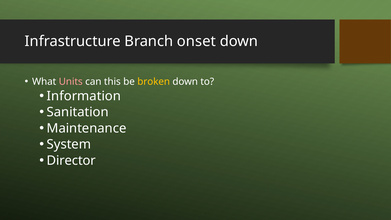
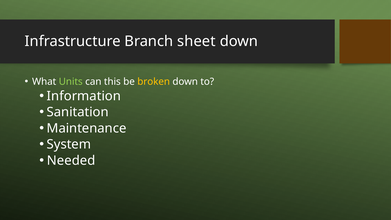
onset: onset -> sheet (196, 41)
Units colour: pink -> light green (71, 82)
Director: Director -> Needed (71, 160)
